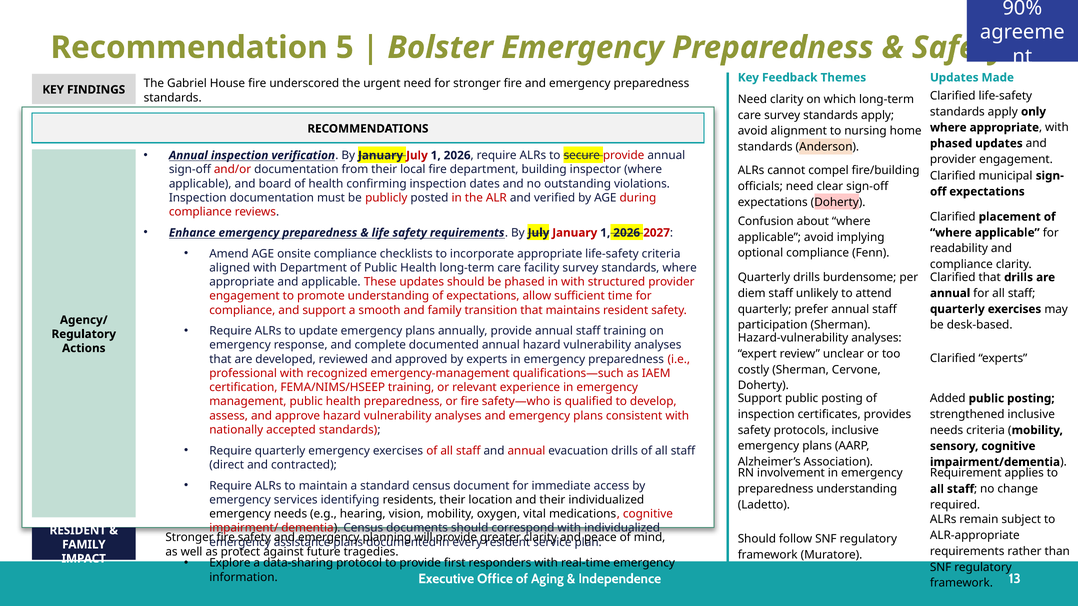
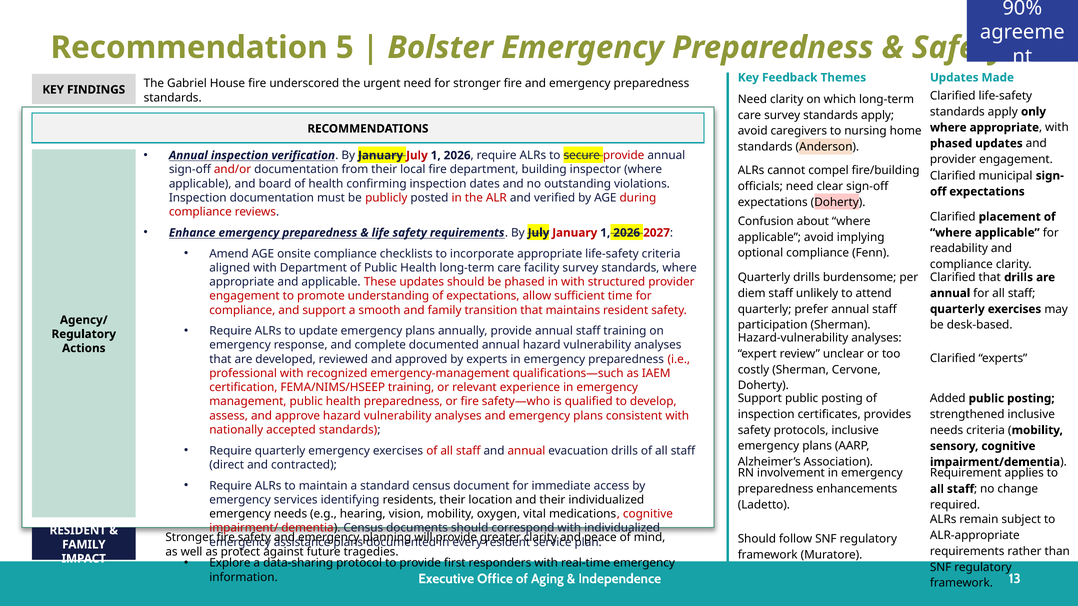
alignment: alignment -> caregivers (799, 131)
preparedness understanding: understanding -> enhancements (857, 489)
